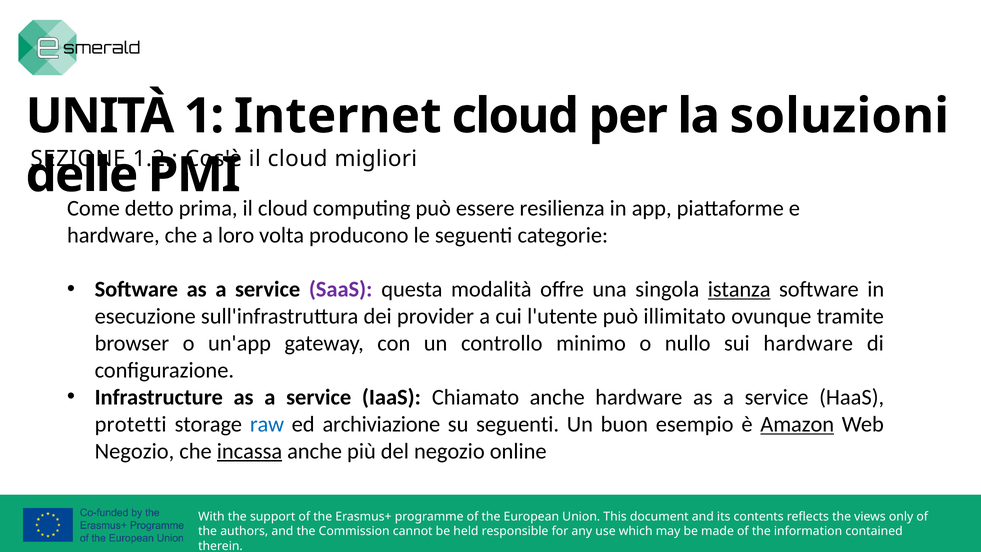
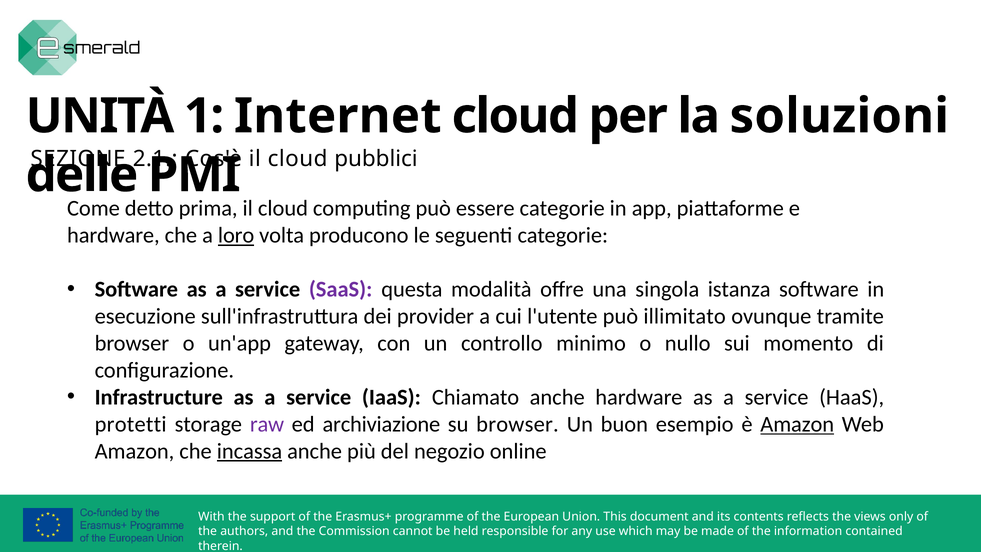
1.2: 1.2 -> 2.1 (155, 159)
migliori: migliori -> pubblici (376, 159)
essere resilienza: resilienza -> categorie (562, 208)
loro underline: none -> present (236, 235)
istanza underline: present -> none (739, 289)
sui hardware: hardware -> momento (808, 343)
raw colour: blue -> purple (267, 424)
su seguenti: seguenti -> browser (517, 424)
Negozio: Negozio -> Amazon (134, 451)
